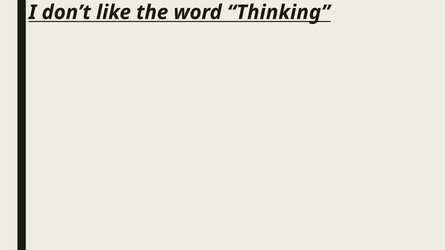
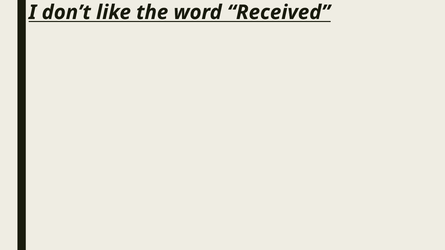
Thinking: Thinking -> Received (279, 12)
